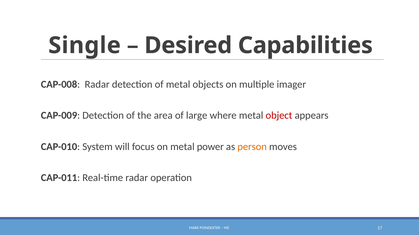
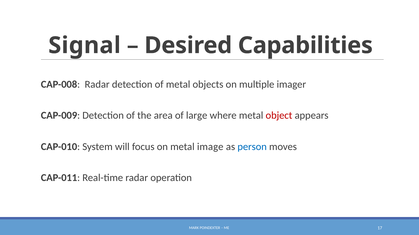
Single: Single -> Signal (85, 46)
power: power -> image (210, 147)
person colour: orange -> blue (252, 147)
